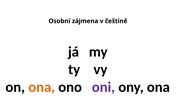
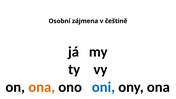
oni colour: purple -> blue (103, 87)
